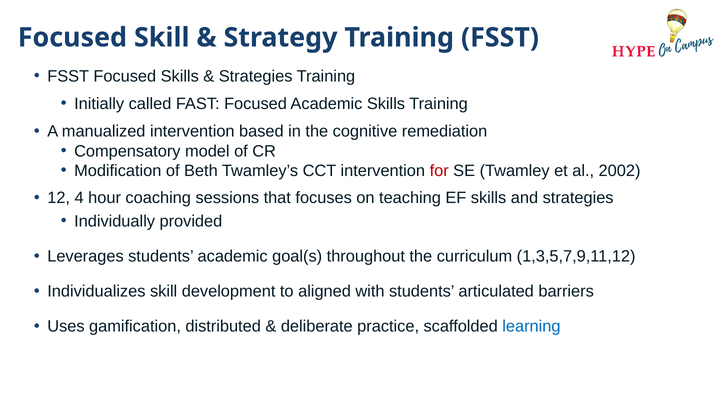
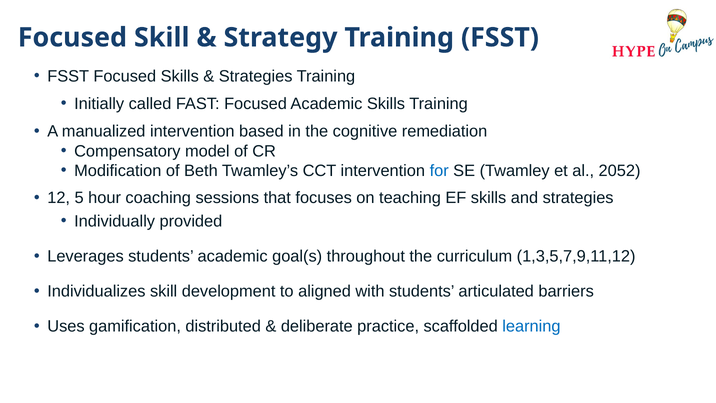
for colour: red -> blue (439, 171)
2002: 2002 -> 2052 (620, 171)
4: 4 -> 5 (79, 198)
